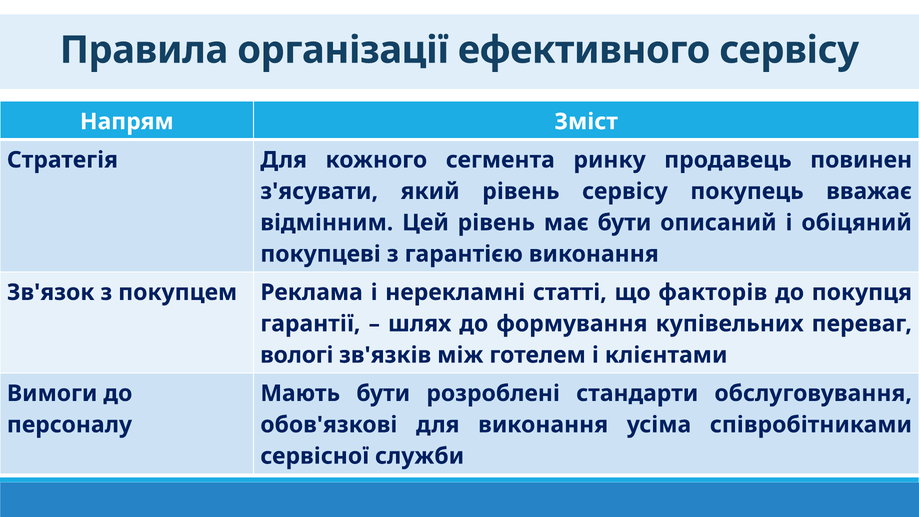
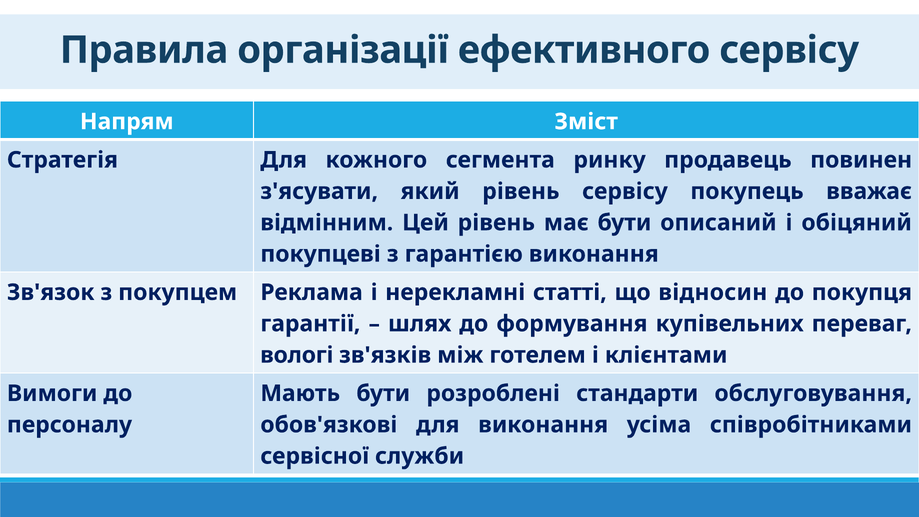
факторів: факторів -> відносин (713, 292)
